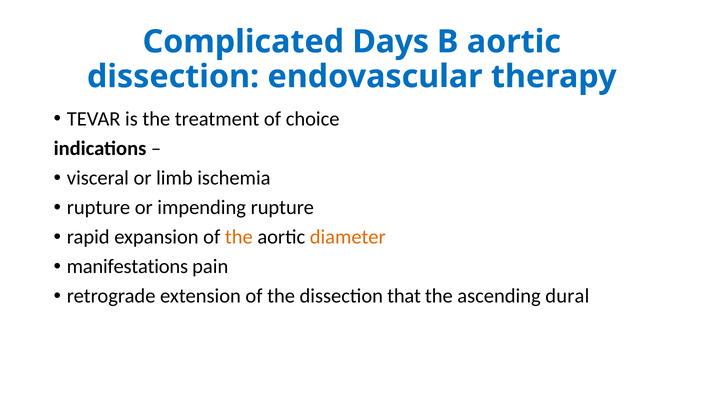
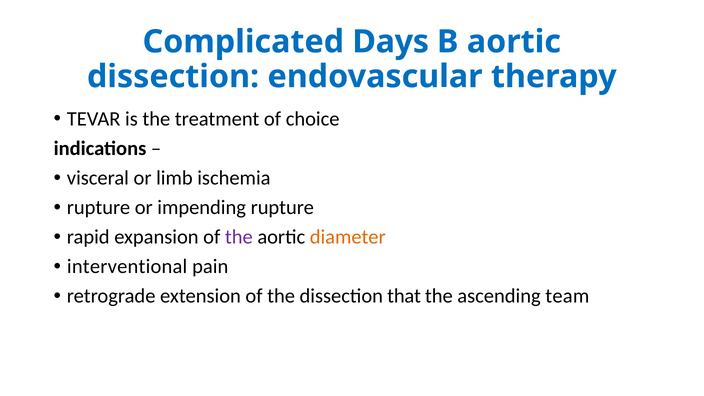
the colour: orange -> purple (239, 237)
manifestations: manifestations -> interventional (127, 267)
dural: dural -> team (567, 296)
